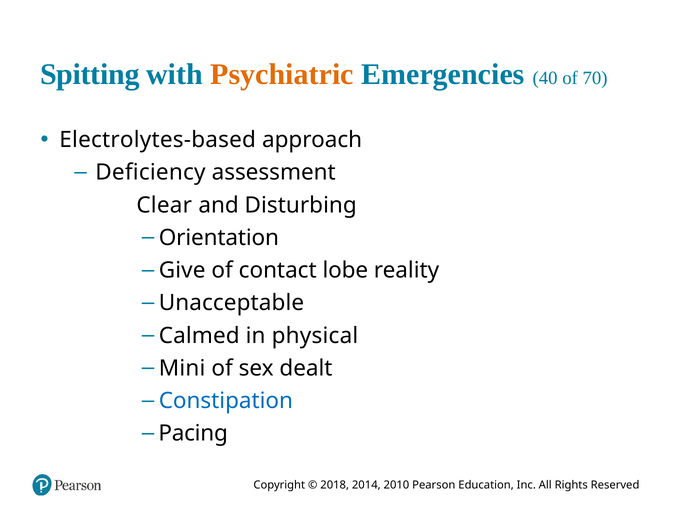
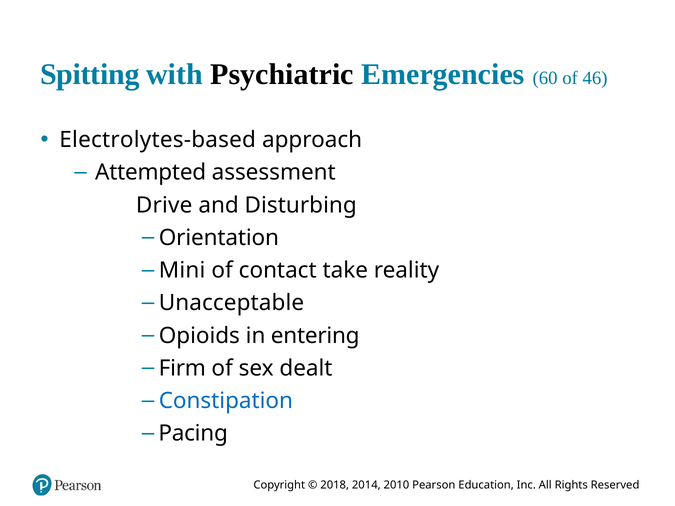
Psychiatric colour: orange -> black (282, 74)
40: 40 -> 60 (545, 78)
70: 70 -> 46 (595, 78)
Deficiency: Deficiency -> Attempted (151, 173)
Clear: Clear -> Drive (164, 205)
Give: Give -> Mini (182, 270)
lobe: lobe -> take (345, 270)
Calmed: Calmed -> Opioids (199, 336)
physical: physical -> entering (315, 336)
Mini: Mini -> Firm (182, 368)
